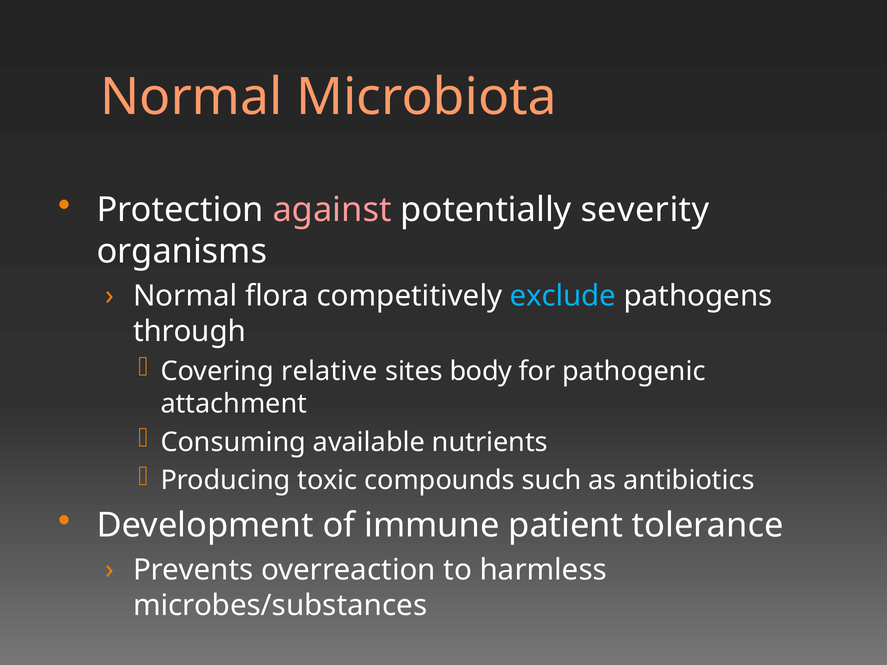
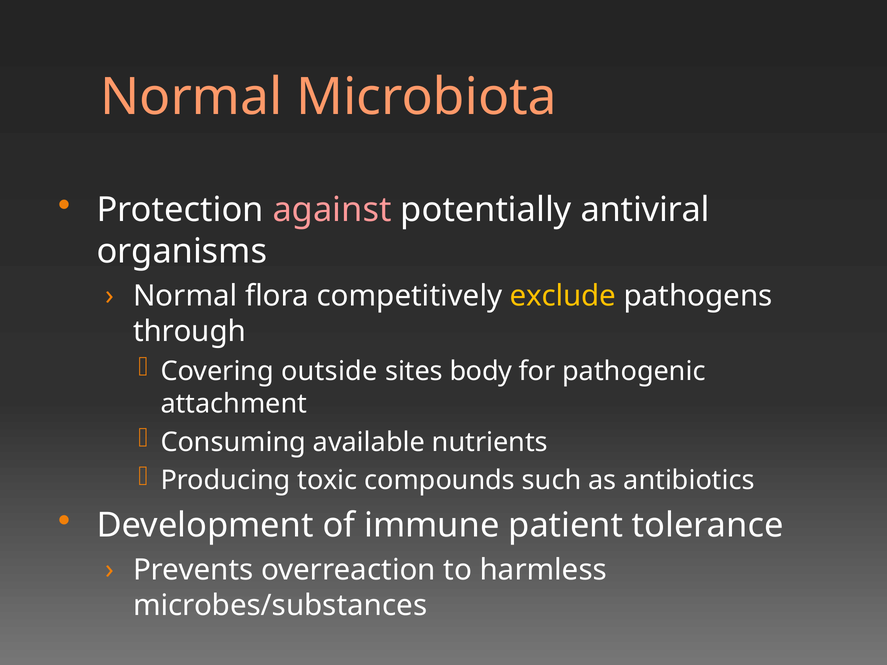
severity: severity -> antiviral (645, 210)
exclude colour: light blue -> yellow (563, 296)
relative: relative -> outside (329, 371)
